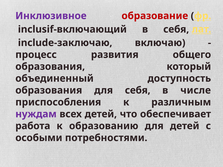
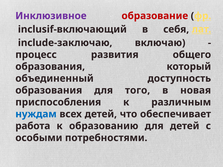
для себя: себя -> того (138, 90)
числе: числе -> новая (196, 90)
нуждам colour: purple -> blue (36, 114)
